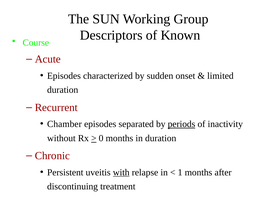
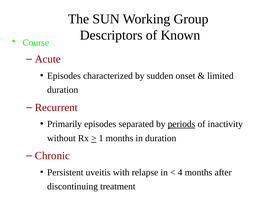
Chamber: Chamber -> Primarily (65, 124)
0: 0 -> 1 (101, 138)
with underline: present -> none (121, 172)
1: 1 -> 4 (180, 172)
